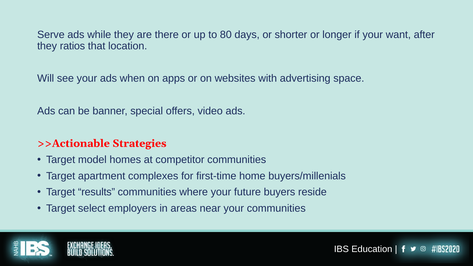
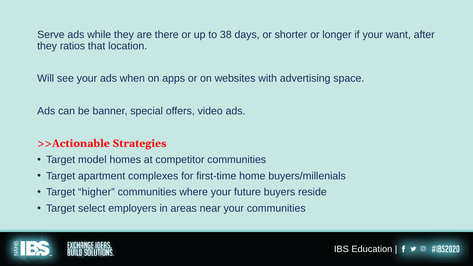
80: 80 -> 38 (226, 35)
results: results -> higher (96, 192)
